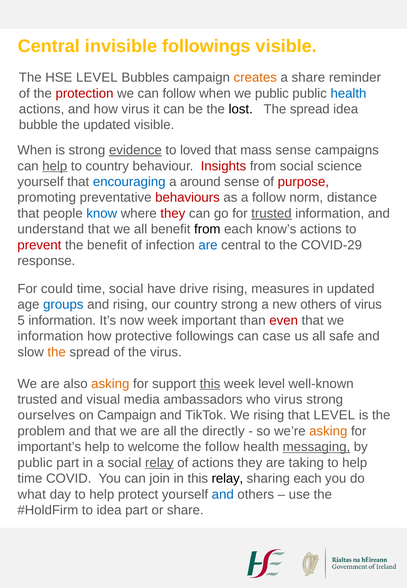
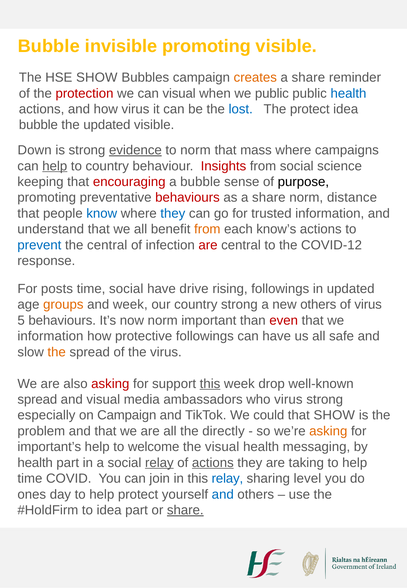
Central: Central -> Bubble (49, 46)
invisible followings: followings -> promoting (207, 46)
HSE LEVEL: LEVEL -> SHOW (97, 78)
can follow: follow -> visual (179, 93)
lost colour: black -> blue (241, 109)
spread: spread -> protect (310, 109)
When: When -> Down (35, 150)
to loved: loved -> norm (195, 150)
mass sense: sense -> where (293, 150)
yourself: yourself -> keeping (40, 182)
encouraging colour: blue -> red (129, 182)
a around: around -> bubble (200, 182)
purpose colour: red -> black (303, 182)
as a follow: follow -> share (269, 198)
they colour: red -> blue (173, 213)
trusted underline: present -> none (271, 213)
from colour: black -> orange (207, 229)
prevent colour: red -> blue (39, 245)
the benefit: benefit -> central (107, 245)
are colour: blue -> red (208, 245)
COVID-29: COVID-29 -> COVID-12 (331, 245)
could: could -> posts (57, 289)
rising measures: measures -> followings (280, 289)
groups colour: blue -> orange (63, 305)
and rising: rising -> week (130, 305)
5 information: information -> behaviours (62, 320)
now week: week -> norm (163, 320)
can case: case -> have (277, 336)
asking colour: orange -> red (110, 384)
week level: level -> drop (272, 384)
trusted: trusted -> spread (37, 399)
ourselves: ourselves -> especially (46, 415)
We rising: rising -> could (269, 415)
that LEVEL: LEVEL -> SHOW (334, 415)
the follow: follow -> visual (222, 447)
messaging underline: present -> none (316, 447)
public: public -> health (35, 463)
actions underline: none -> present (213, 463)
relay colour: black -> blue (227, 478)
sharing each: each -> level (307, 478)
what: what -> ones (32, 494)
share underline: none -> present (185, 510)
